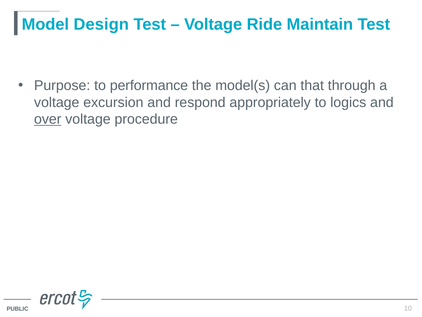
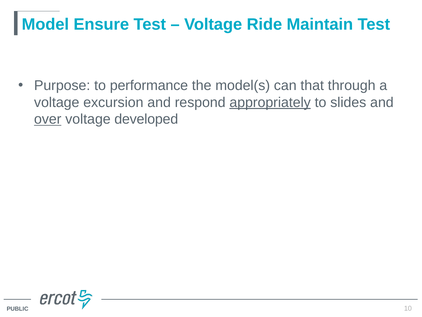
Design: Design -> Ensure (101, 24)
appropriately underline: none -> present (270, 102)
logics: logics -> slides (348, 102)
procedure: procedure -> developed (146, 119)
